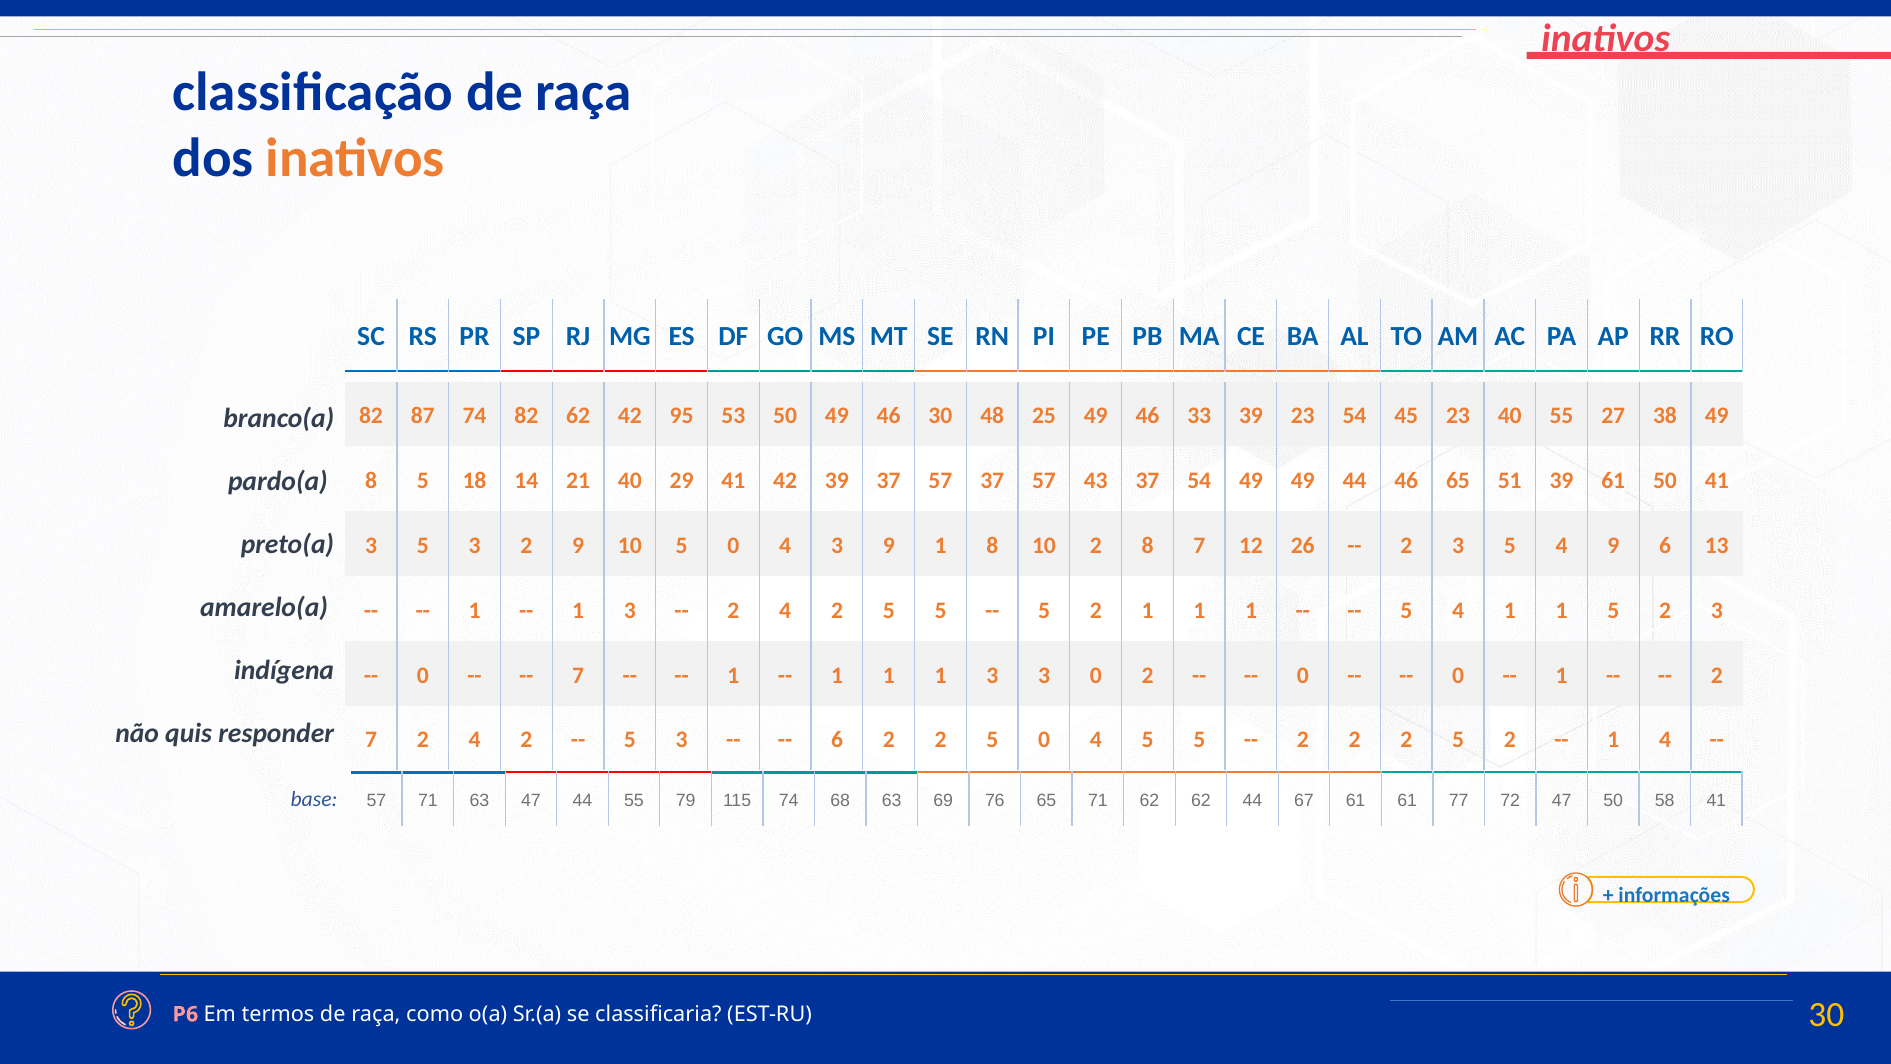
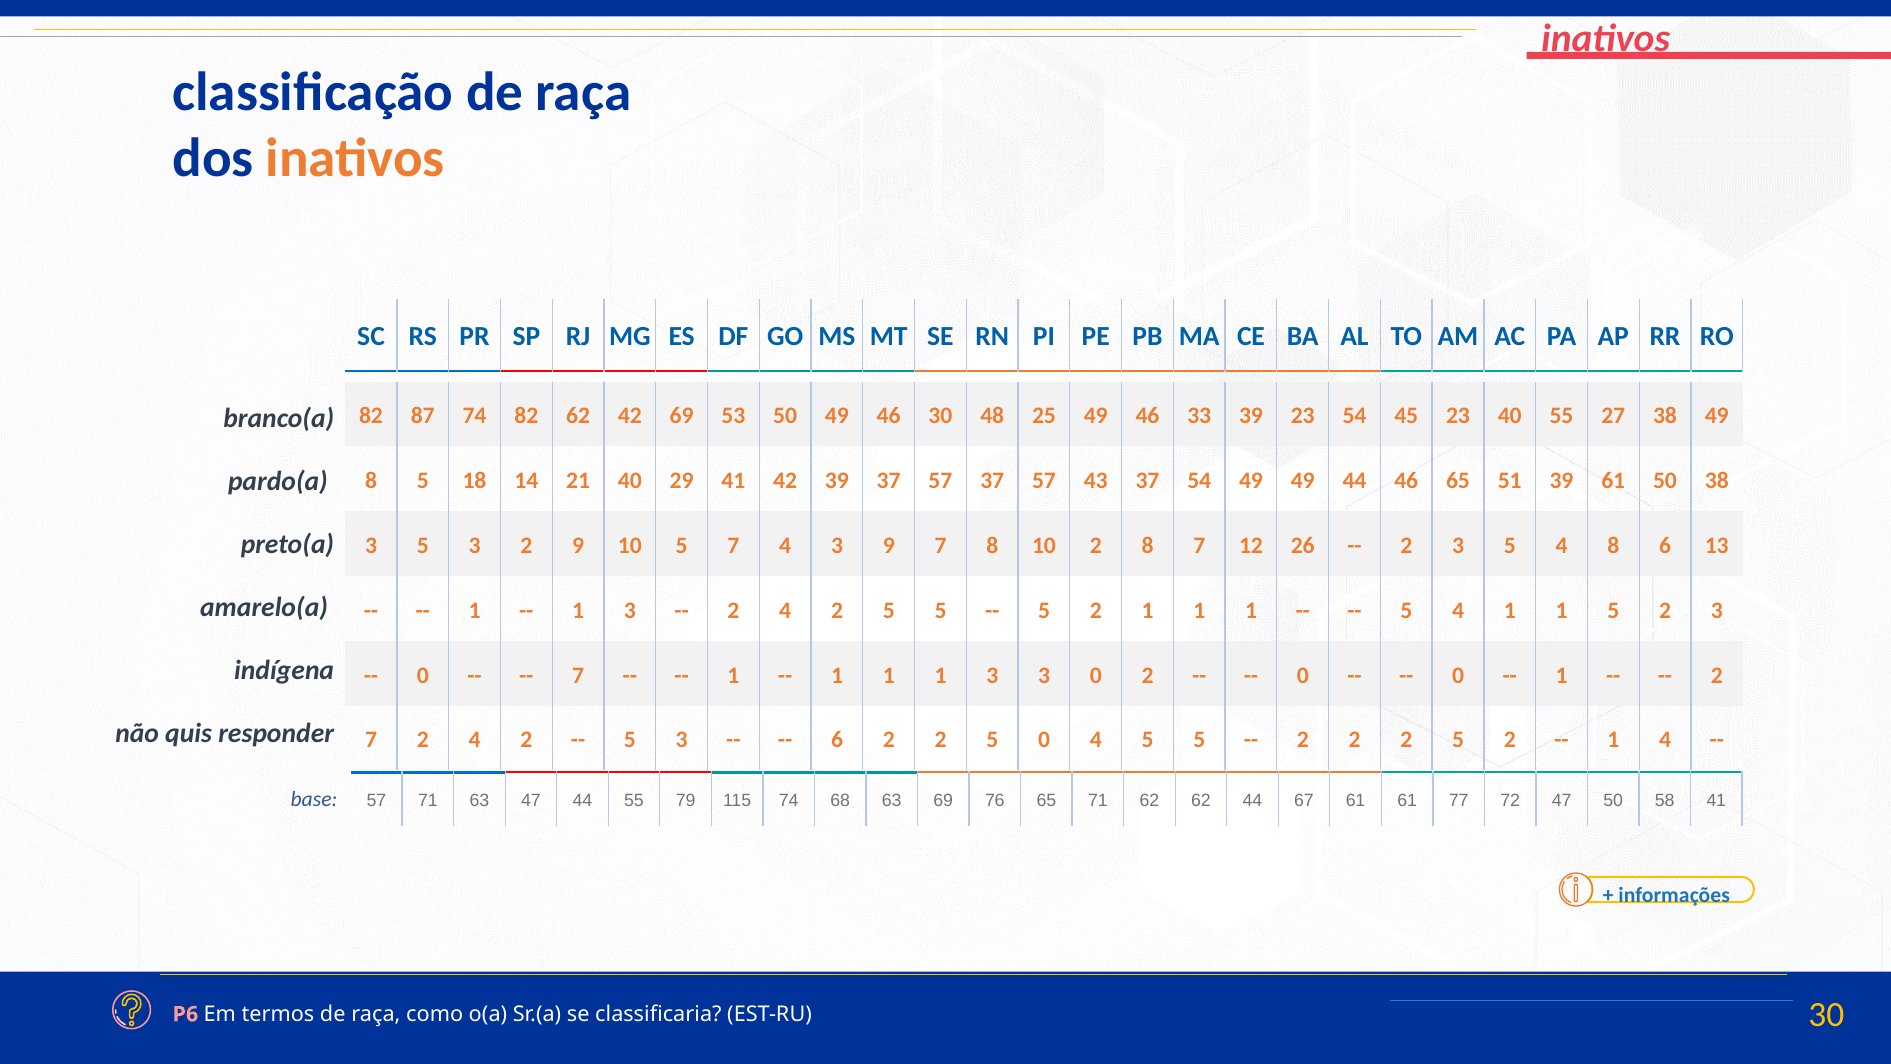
42 95: 95 -> 69 (682, 416)
50 41: 41 -> 38 (1717, 481)
10 5 0: 0 -> 7 (733, 545)
9 1: 1 -> 7 (941, 545)
4 9: 9 -> 8 (1613, 545)
